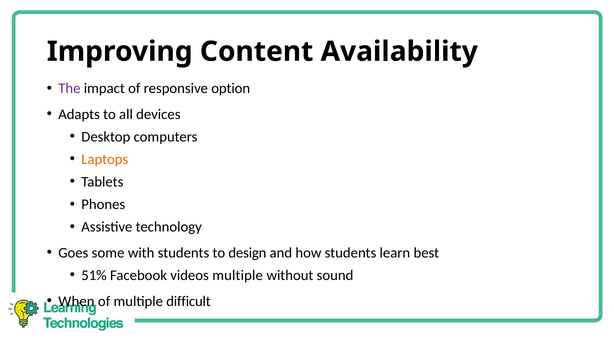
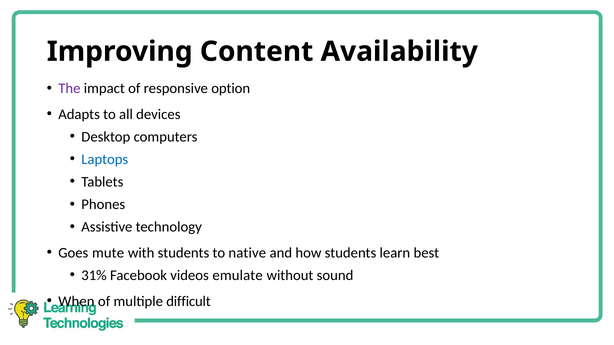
Laptops colour: orange -> blue (105, 160)
some: some -> mute (108, 253)
design: design -> native (247, 253)
51%: 51% -> 31% (94, 276)
videos multiple: multiple -> emulate (238, 276)
